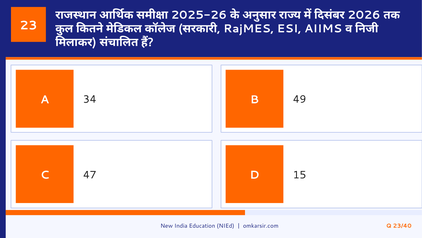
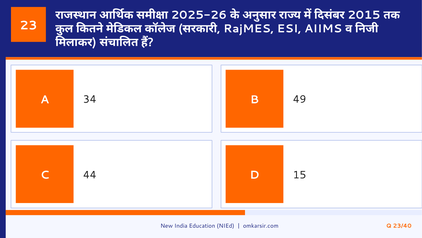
2026: 2026 -> 2015 (364, 15)
47: 47 -> 44 (90, 174)
